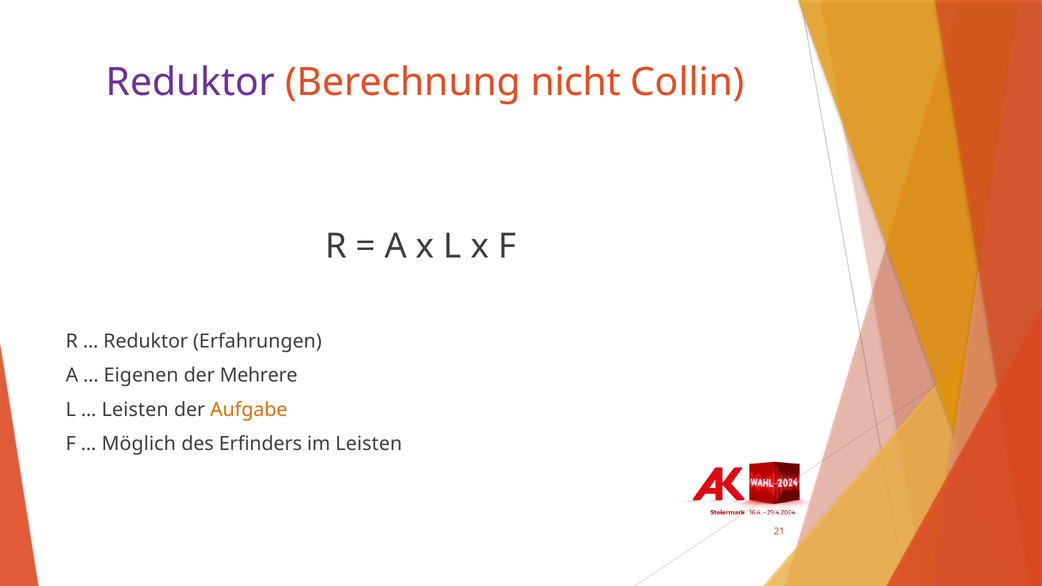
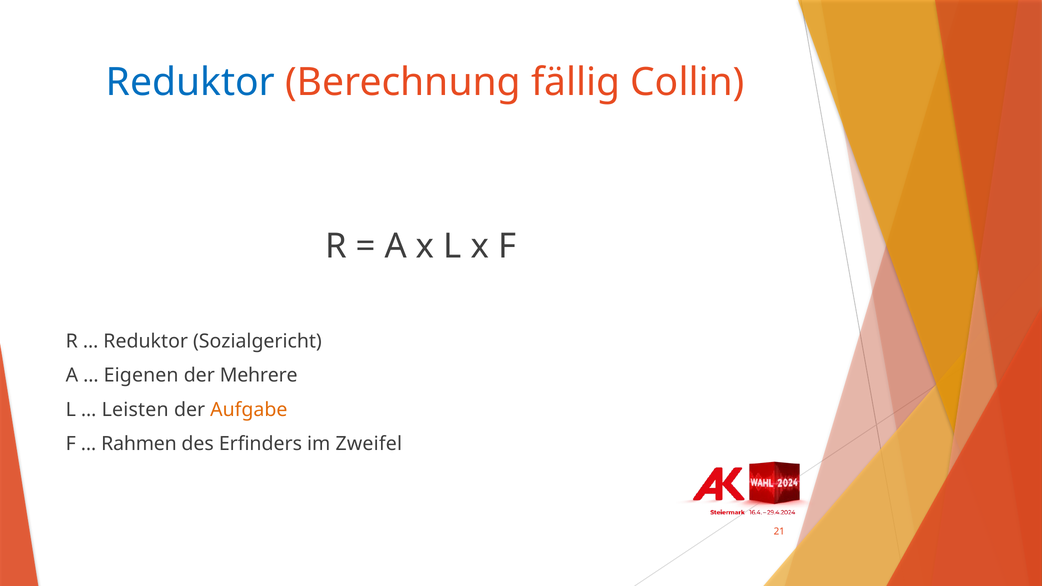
Reduktor colour: purple -> blue (190, 82)
nicht: nicht -> fällig (576, 82)
Erfahrungen: Erfahrungen -> Sozialgericht (257, 341)
Möglich: Möglich -> Rahmen (139, 444)
im Leisten: Leisten -> Zweifel (369, 444)
